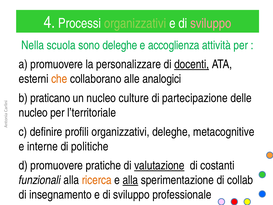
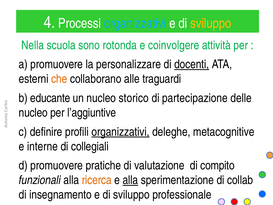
organizzativi colour: light green -> light blue (135, 23)
sviluppo colour: pink -> yellow (211, 23)
sono deleghe: deleghe -> rotonda (120, 45)
accoglienza: accoglienza -> coinvolgere (174, 45)
analogici: analogici -> traguardi (162, 79)
praticano: praticano -> educante (50, 98)
culture: culture -> storico (134, 98)
l’territoriale: l’territoriale -> l’aggiuntive (92, 113)
organizzativi underline: none -> present (120, 132)
politiche: politiche -> collegiali (90, 146)
valutazione underline: present -> none (159, 165)
costanti: costanti -> compito (217, 165)
